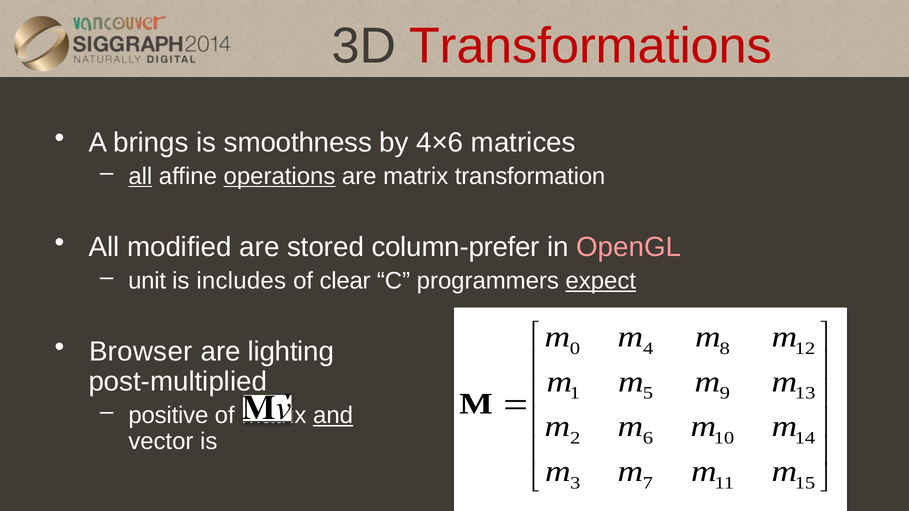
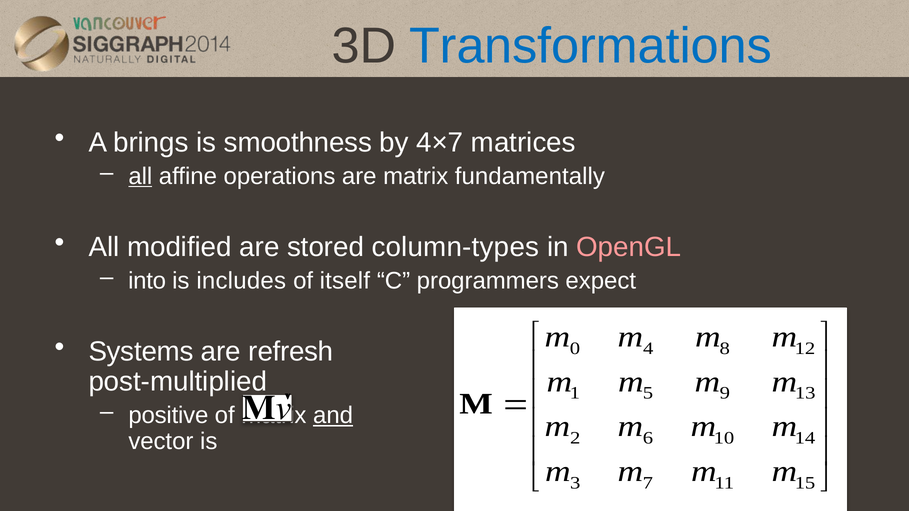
Transformations colour: red -> blue (591, 46)
4×6: 4×6 -> 4×7 (440, 142)
operations underline: present -> none (280, 176)
transformation: transformation -> fundamentally (530, 176)
column-prefer: column-prefer -> column-types (455, 247)
unit: unit -> into (147, 281)
clear: clear -> itself (345, 281)
expect underline: present -> none (601, 281)
Browser: Browser -> Systems (141, 352)
lighting: lighting -> refresh (291, 352)
